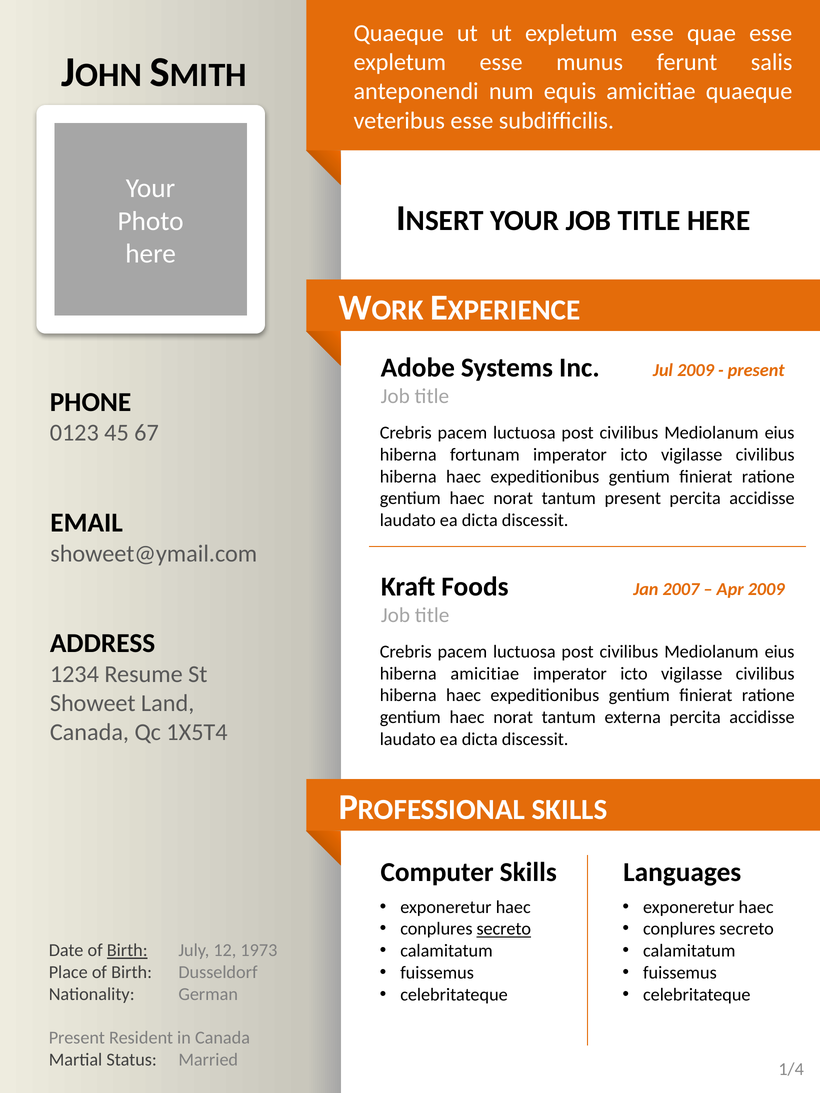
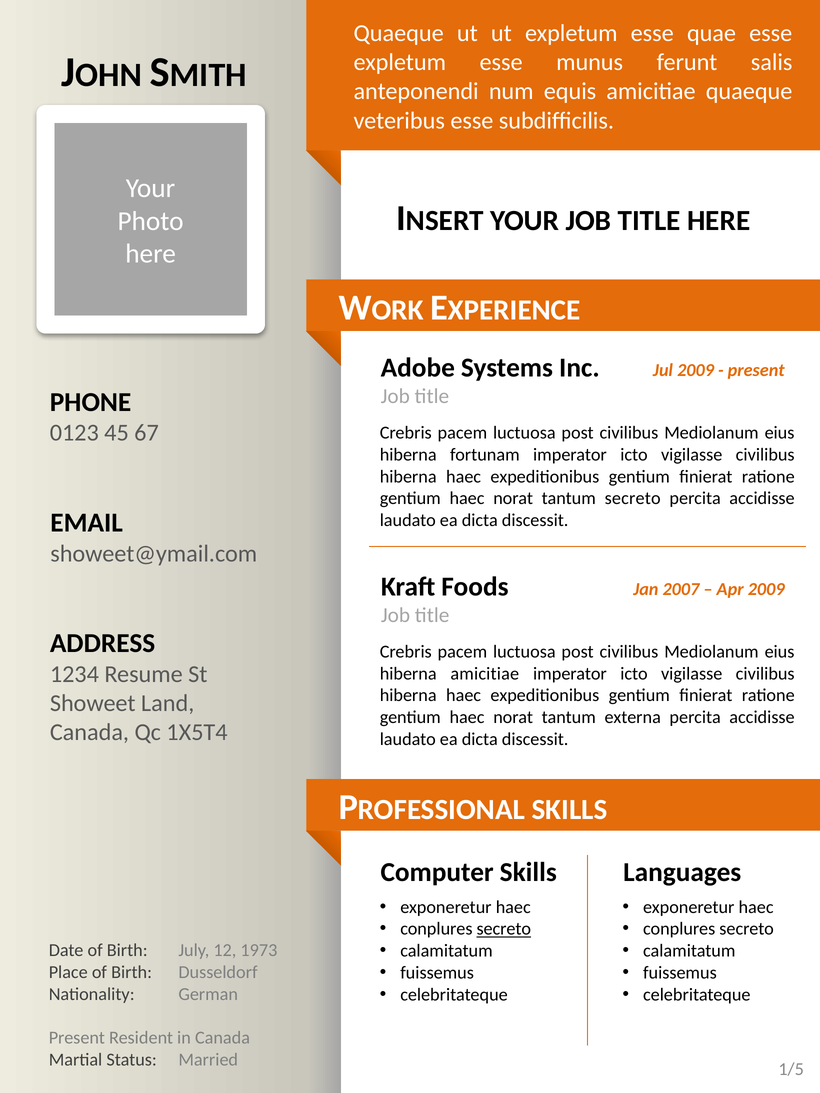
tantum present: present -> secreto (633, 499)
Birth underline: present -> none (127, 951)
1/4: 1/4 -> 1/5 (791, 1070)
